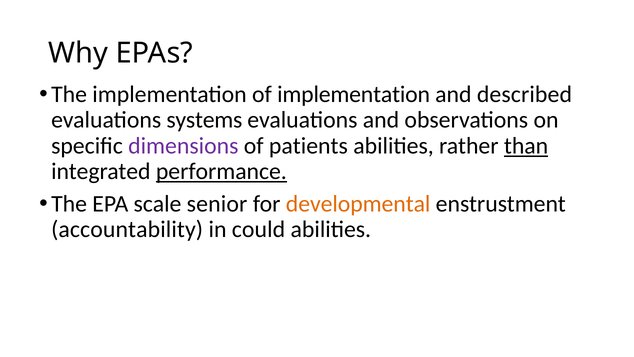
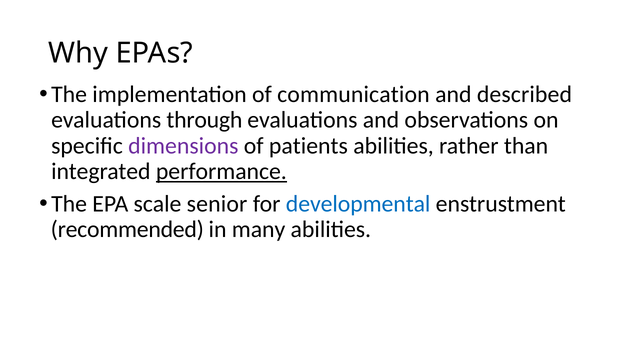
of implementation: implementation -> communication (353, 94)
systems: systems -> through (204, 120)
than underline: present -> none (526, 146)
developmental colour: orange -> blue (358, 204)
accountability: accountability -> recommended (127, 229)
could: could -> many (259, 229)
